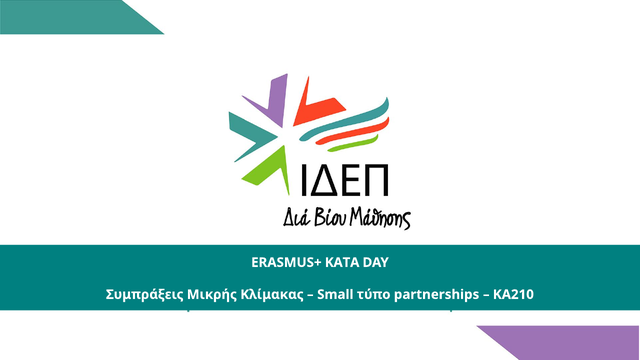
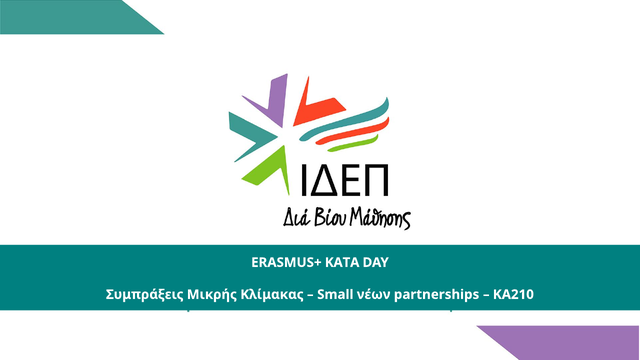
τύπο: τύπο -> νέων (374, 294)
